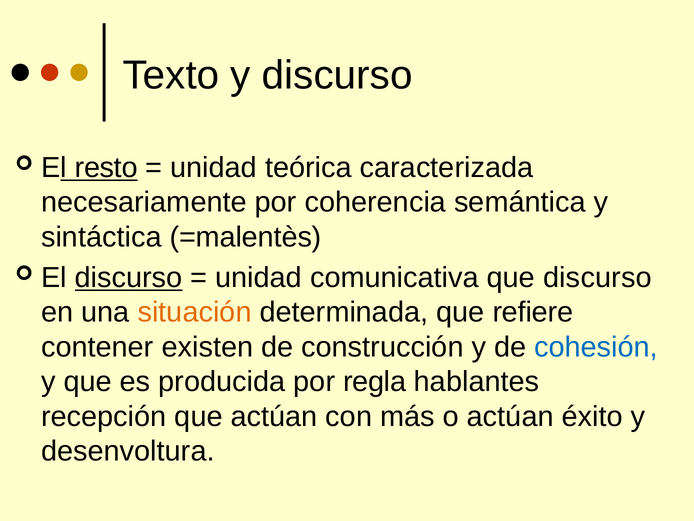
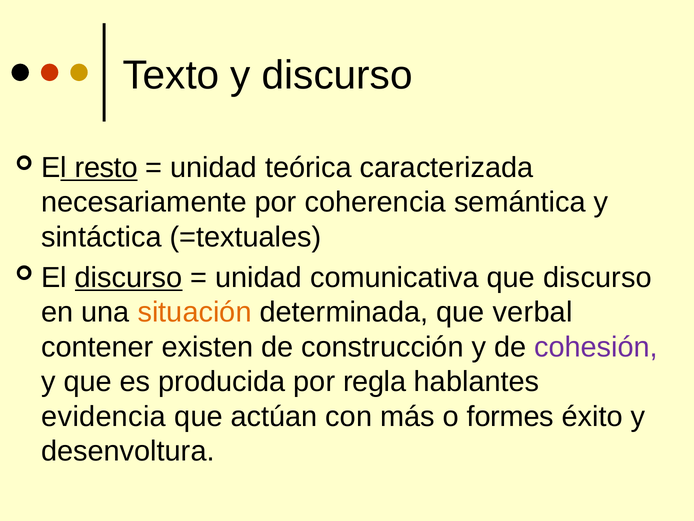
=malentès: =malentès -> =textuales (246, 237)
refiere: refiere -> verbal (533, 312)
cohesión colour: blue -> purple (596, 347)
recepción: recepción -> evidencia (104, 416)
o actúan: actúan -> formes (510, 416)
